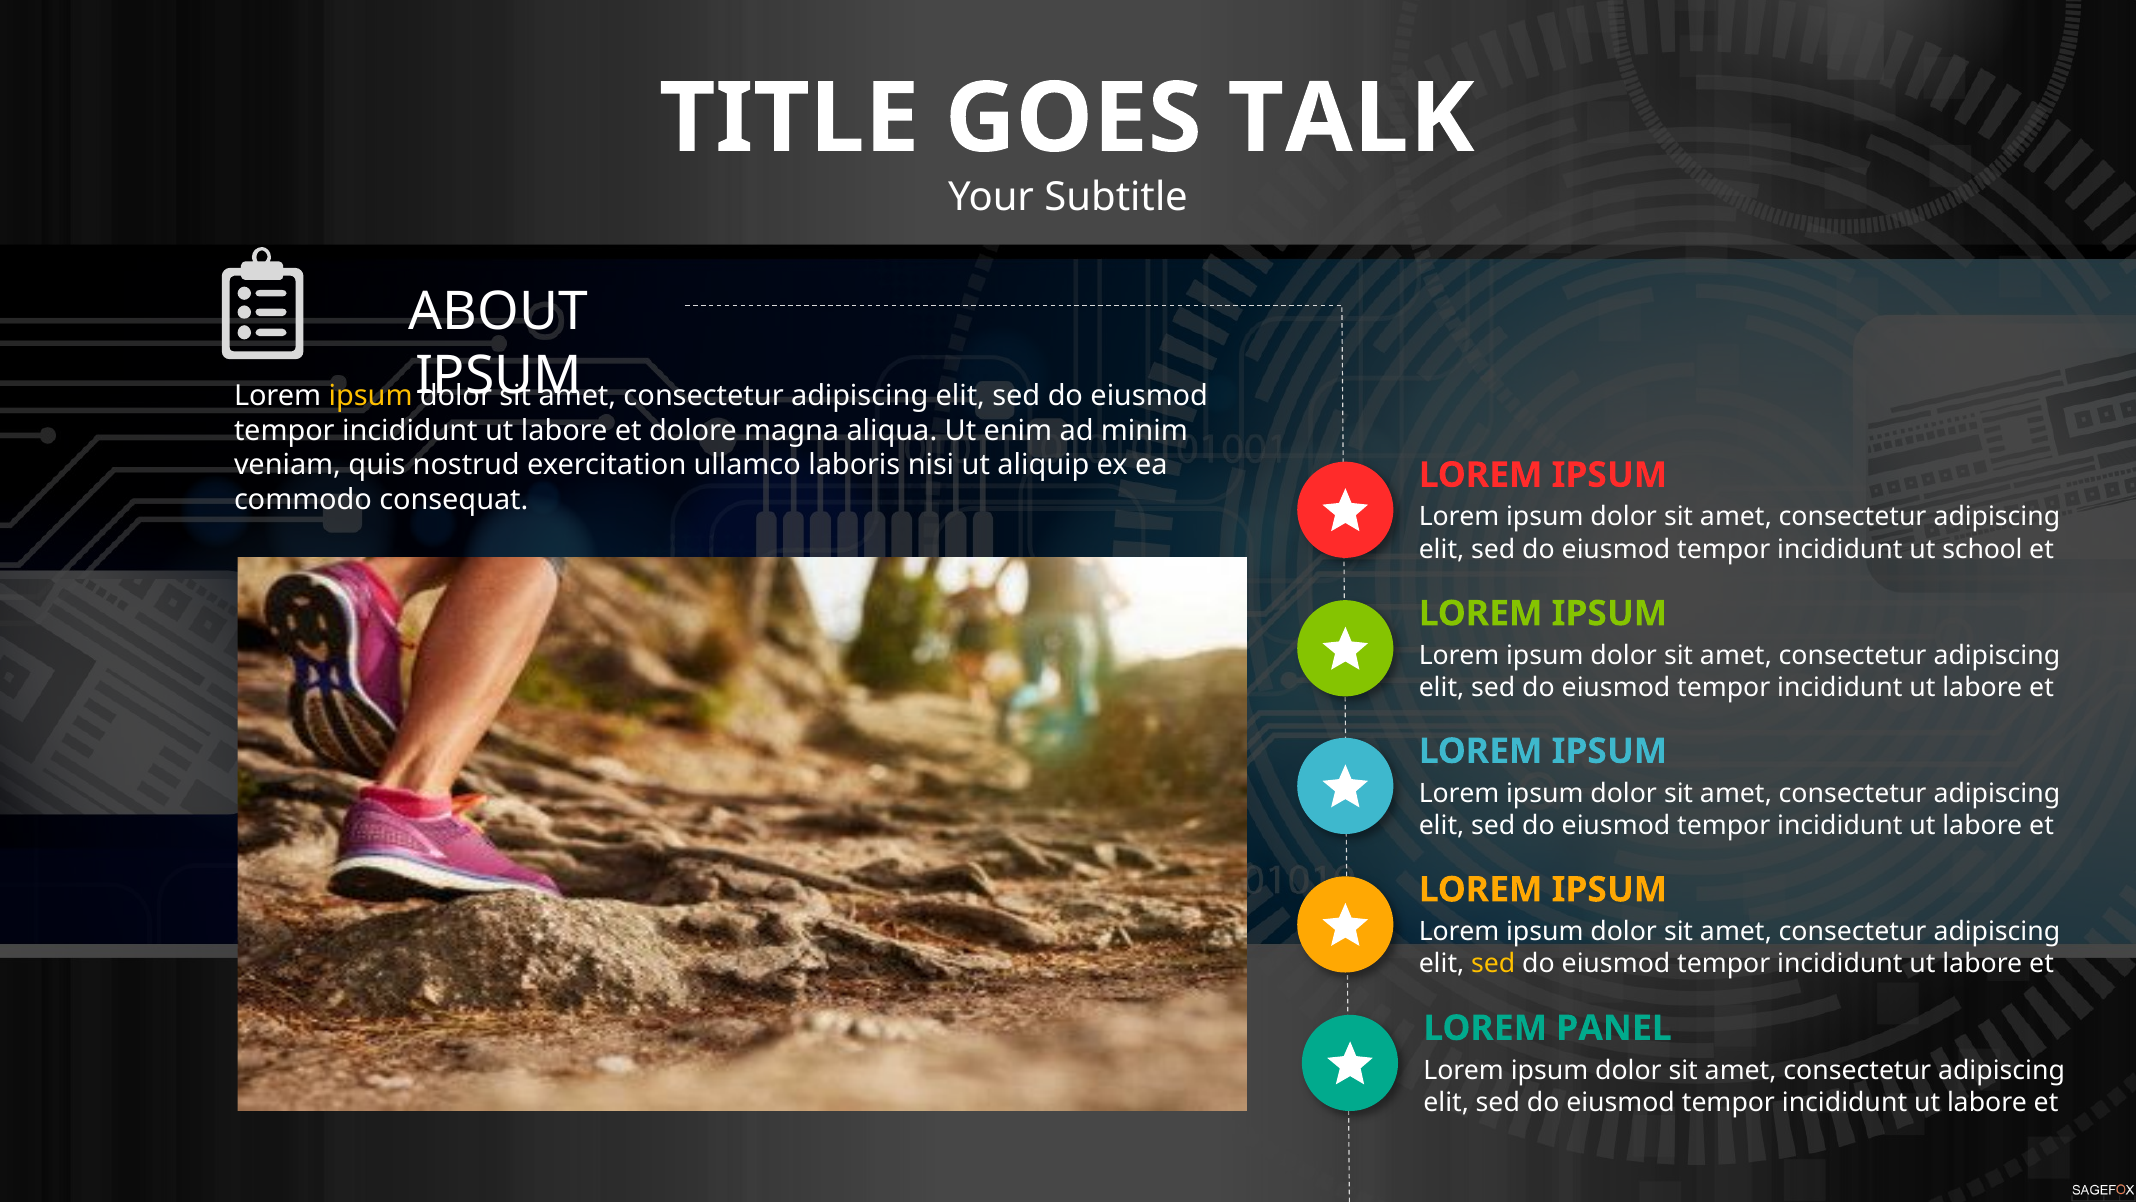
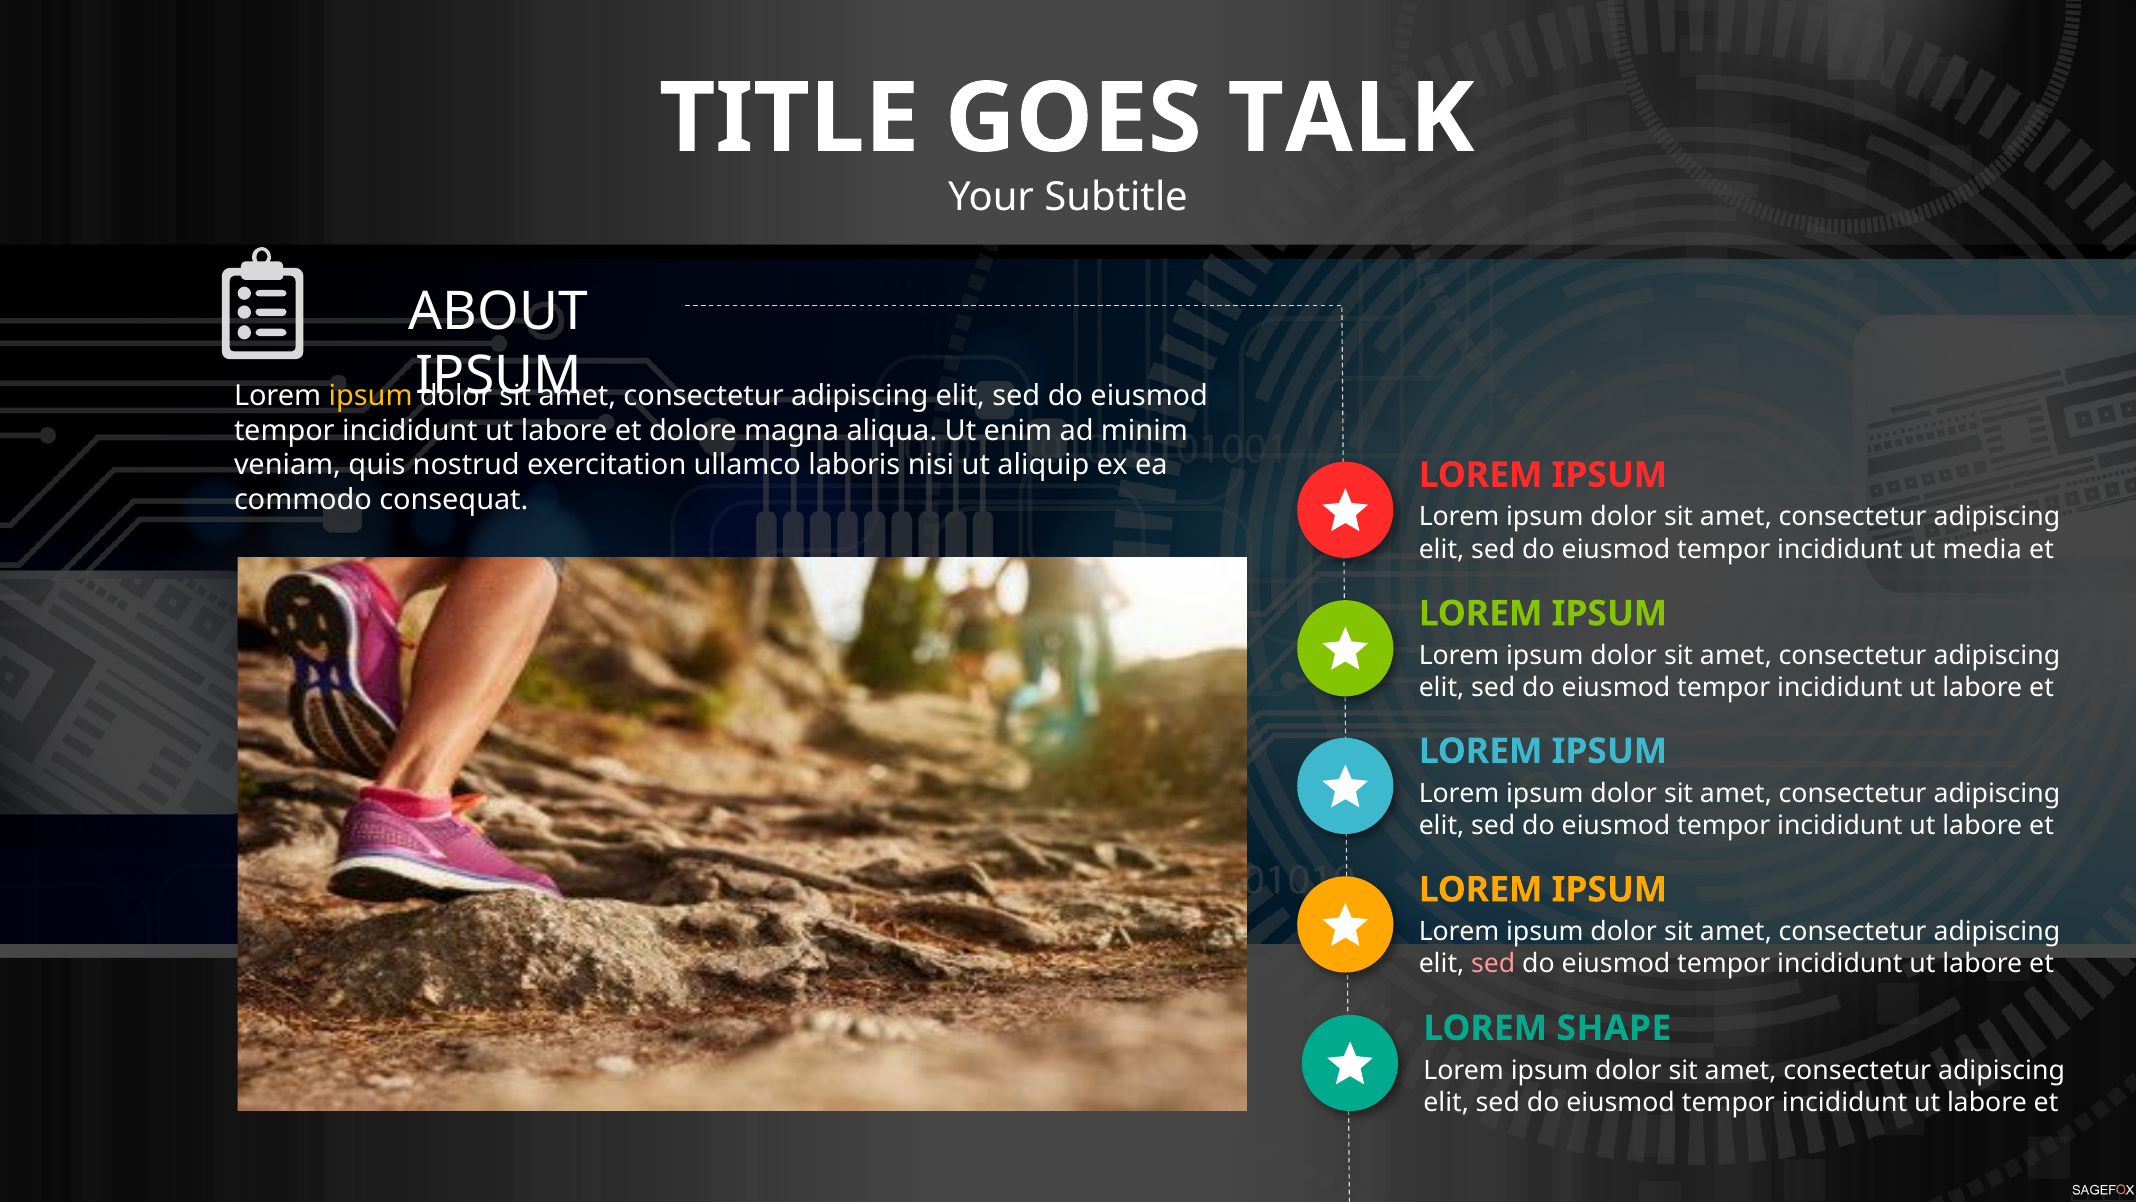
school: school -> media (1982, 549)
sed colour: yellow -> pink (1493, 963)
PANEL: PANEL -> SHAPE (1614, 1028)
